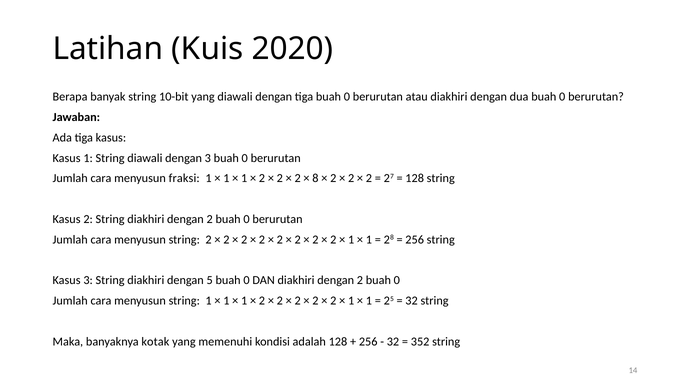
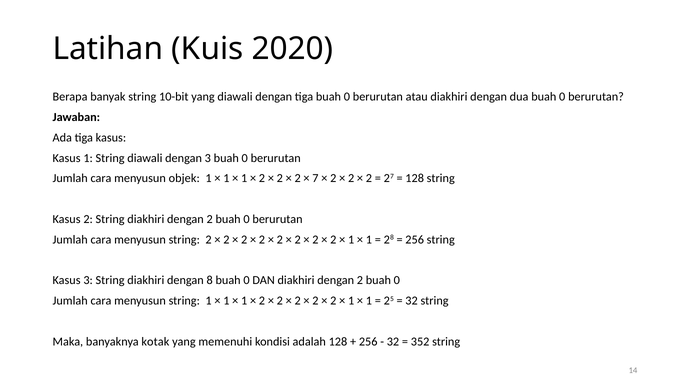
fraksi: fraksi -> objek (184, 178)
8: 8 -> 7 (315, 178)
5: 5 -> 8 (210, 280)
